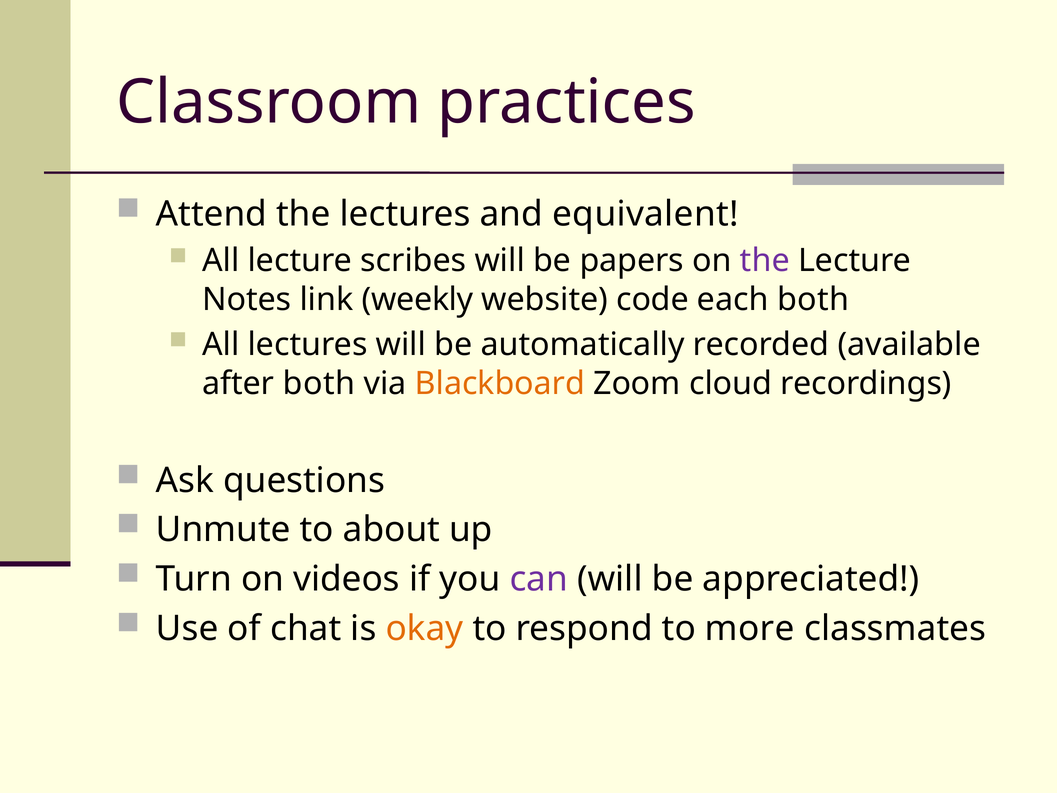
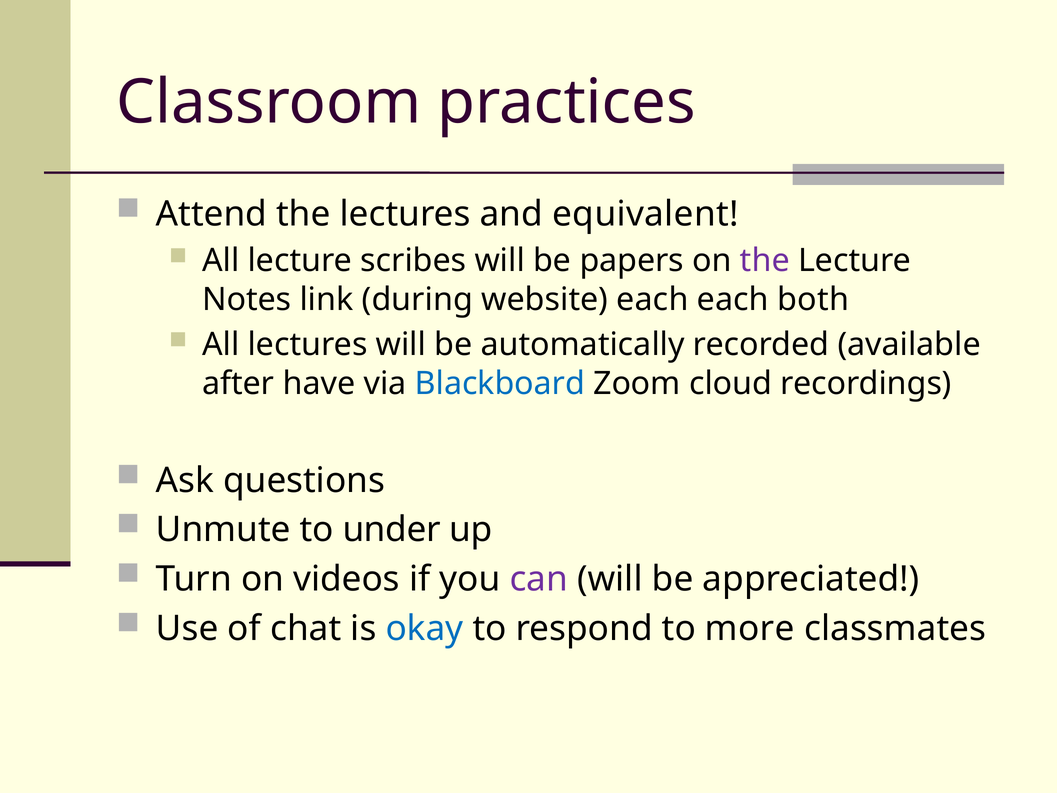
weekly: weekly -> during (417, 299)
website code: code -> each (652, 299)
after both: both -> have (319, 383)
Blackboard colour: orange -> blue (500, 383)
about: about -> under (392, 530)
okay colour: orange -> blue (424, 628)
